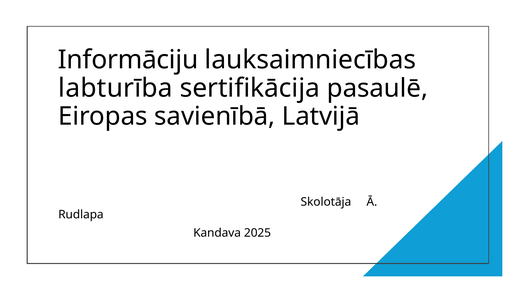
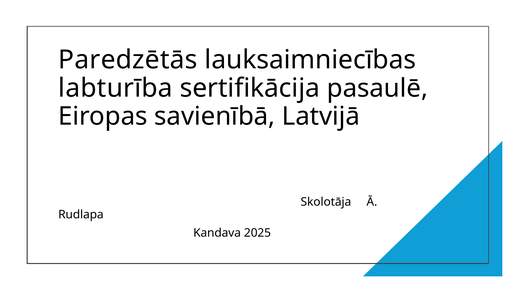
Informāciju: Informāciju -> Paredzētās (128, 60)
